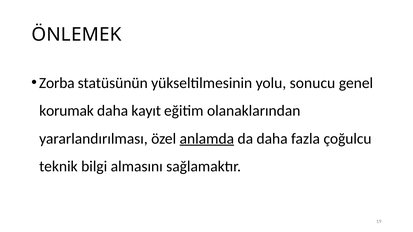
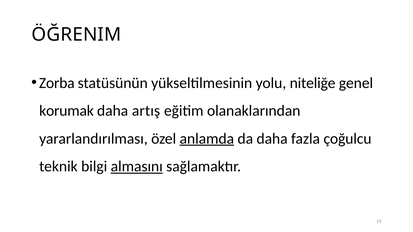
ÖNLEMEK: ÖNLEMEK -> ÖĞRENIM (76, 35)
sonucu: sonucu -> niteliğe (313, 83)
kayıt: kayıt -> artış (146, 111)
almasını underline: none -> present (137, 167)
